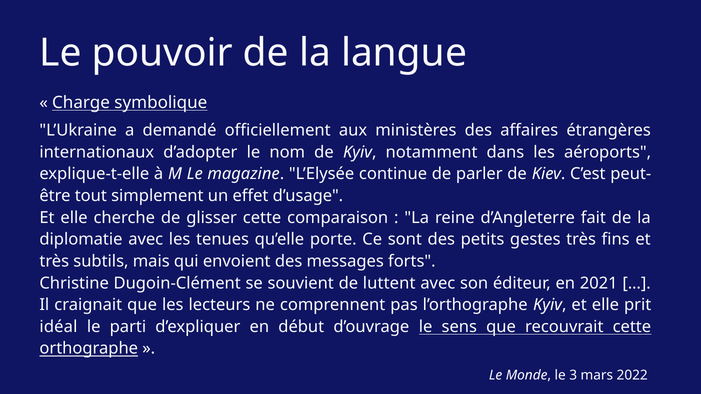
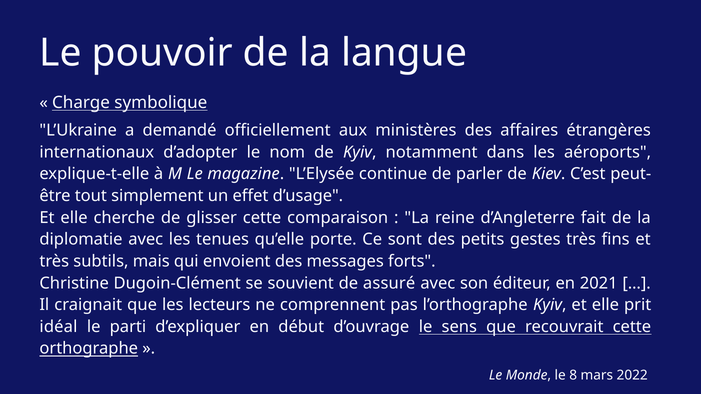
luttent: luttent -> assuré (389, 283)
3: 3 -> 8 (573, 375)
